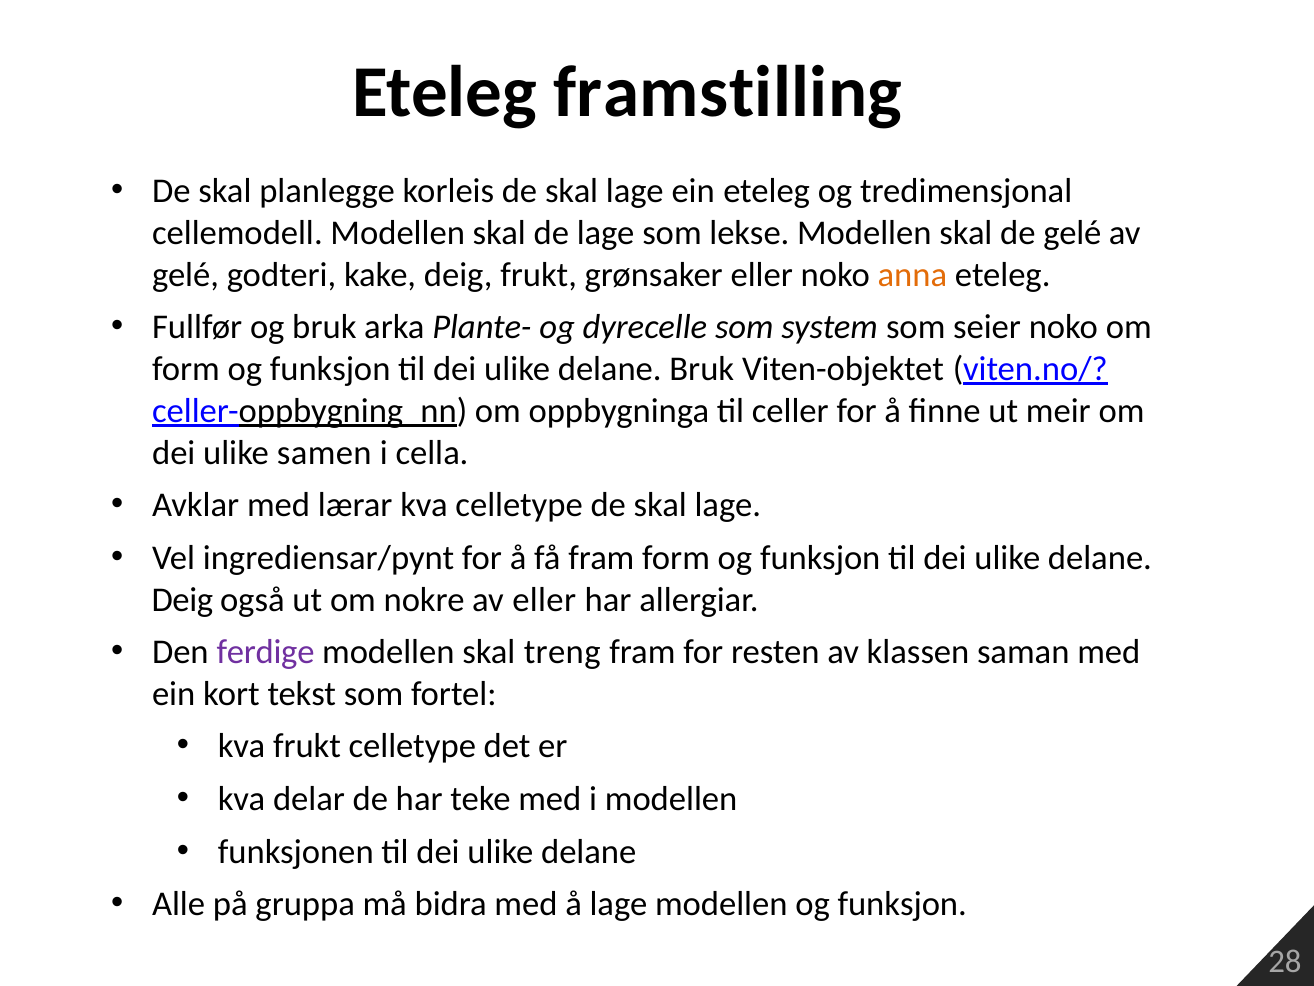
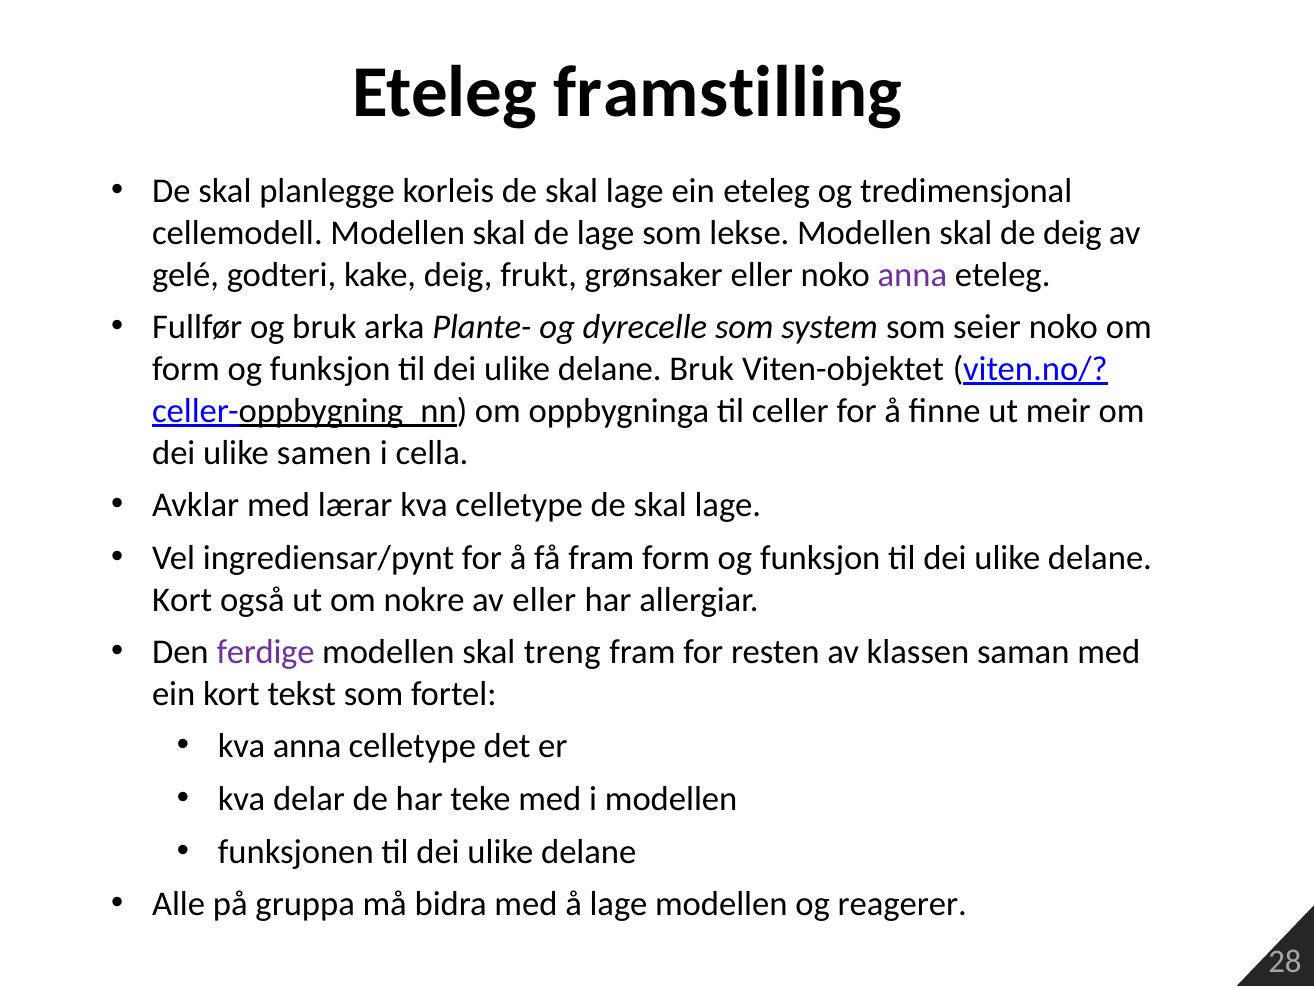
de gelé: gelé -> deig (1072, 233)
anna colour: orange -> purple (912, 274)
Deig: Deig -> Kort (182, 599)
kva frukt: frukt -> anna (307, 746)
modellen og funksjon: funksjon -> reagerer (902, 904)
